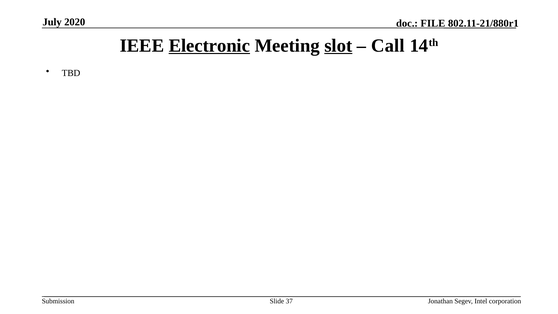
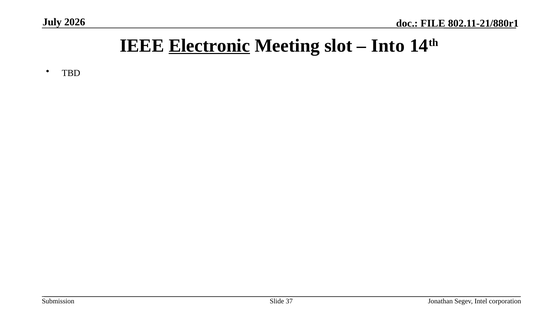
2020: 2020 -> 2026 (75, 22)
slot underline: present -> none (338, 46)
Call: Call -> Into (388, 46)
